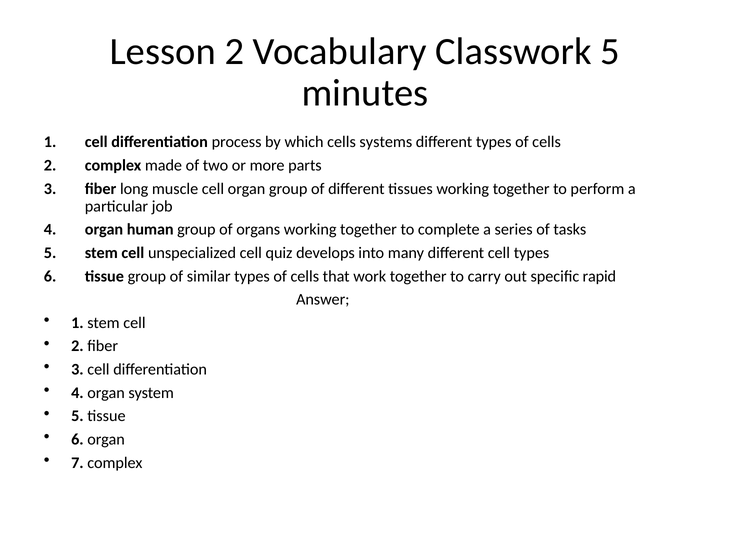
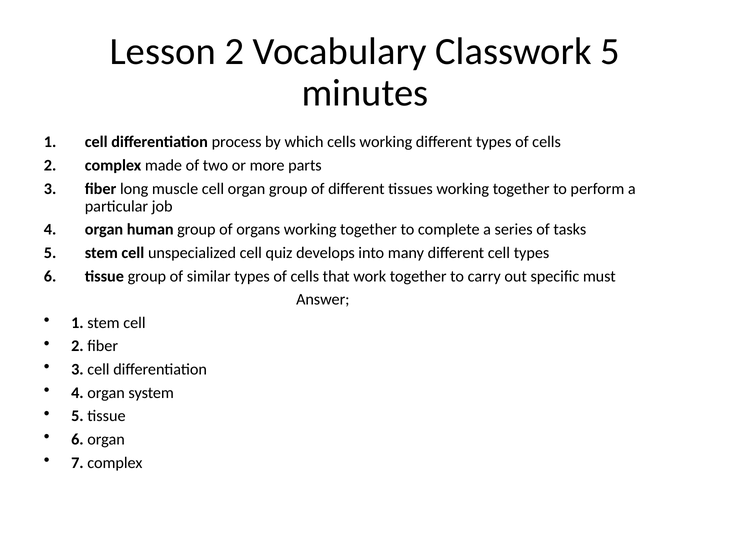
cells systems: systems -> working (386, 142)
rapid: rapid -> must (599, 276)
